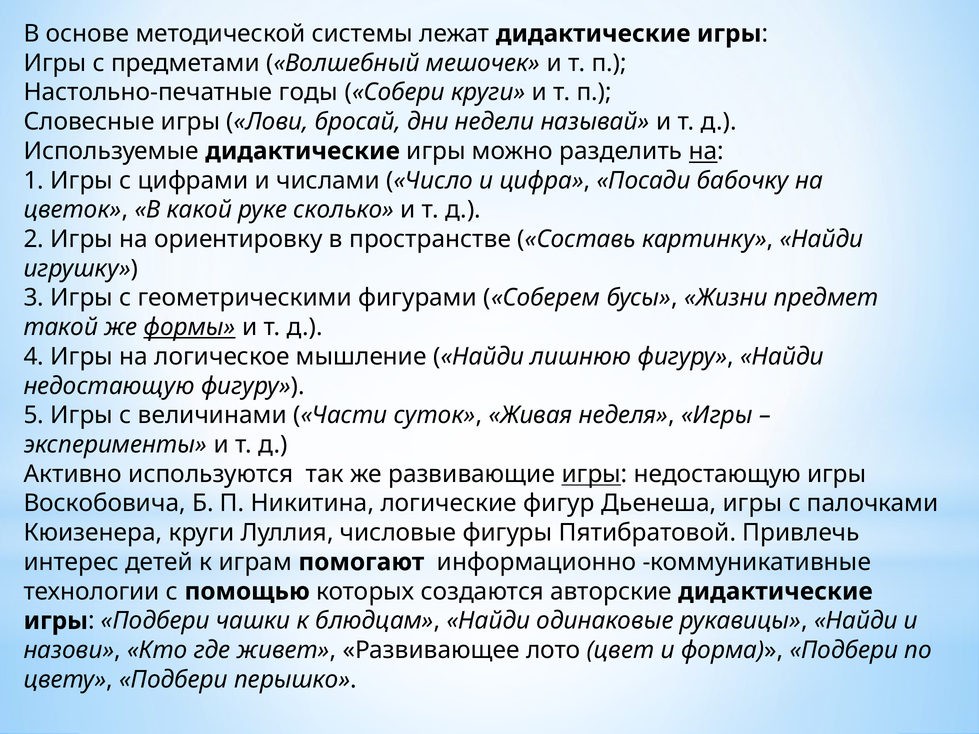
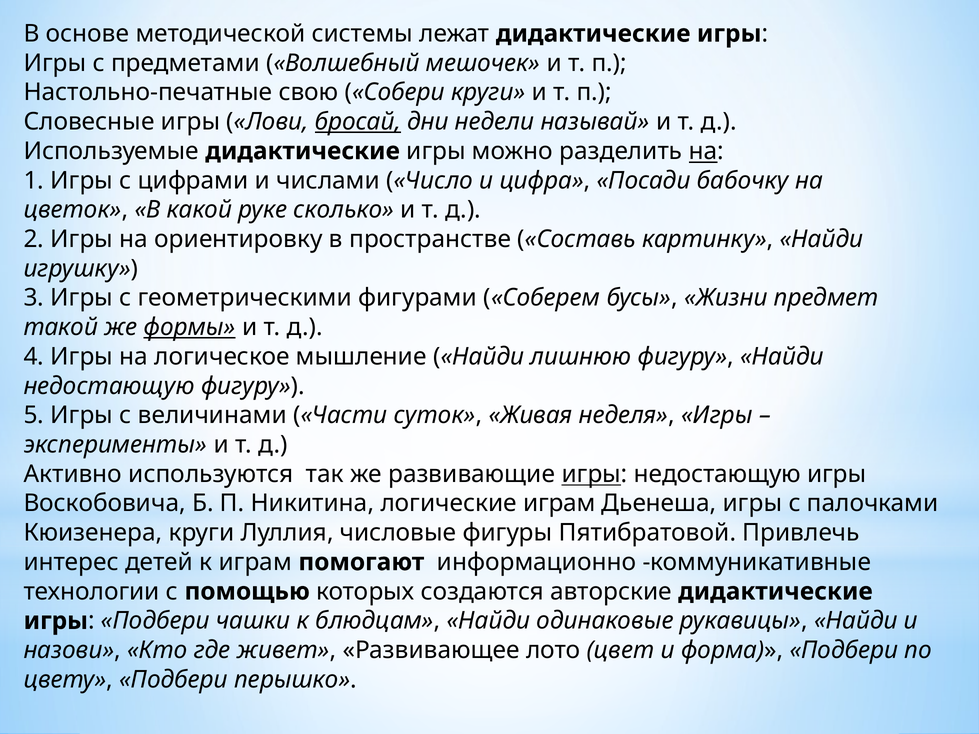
годы: годы -> свою (309, 92)
бросай underline: none -> present (358, 122)
логические фигур: фигур -> играм (559, 504)
